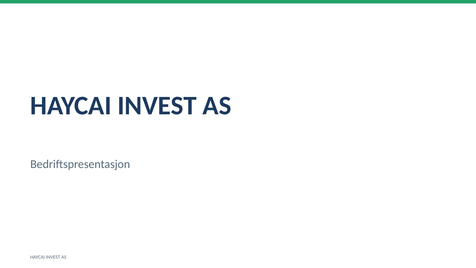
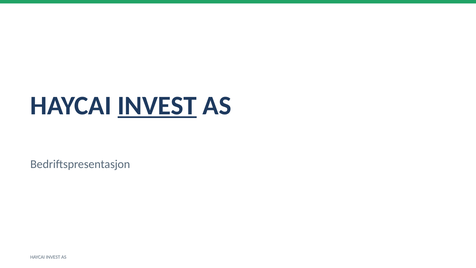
INVEST underline: none -> present (157, 106)
